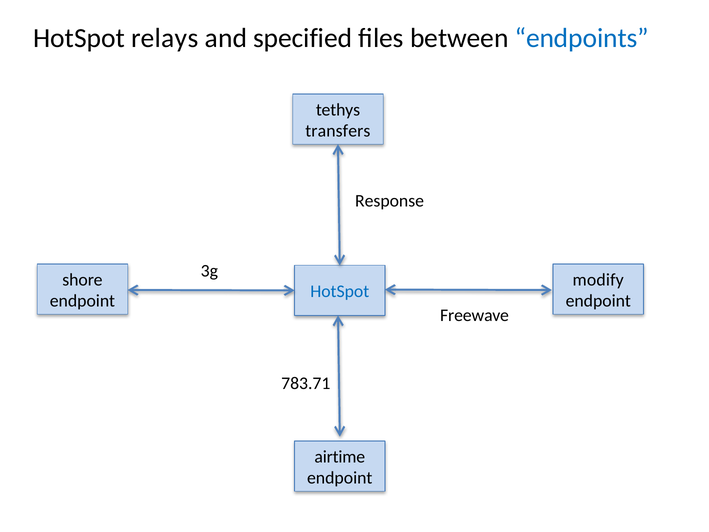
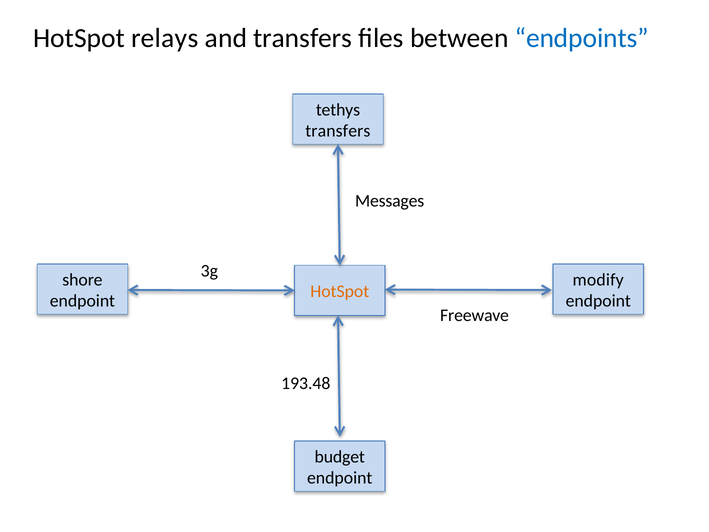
and specified: specified -> transfers (303, 38)
Response: Response -> Messages (390, 201)
HotSpot colour: blue -> orange (340, 291)
783.71: 783.71 -> 193.48 (306, 383)
airtime: airtime -> budget (340, 456)
